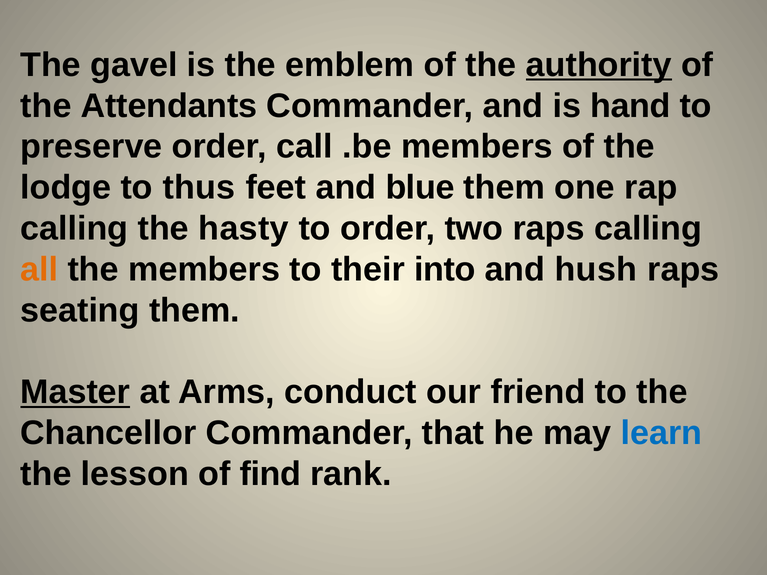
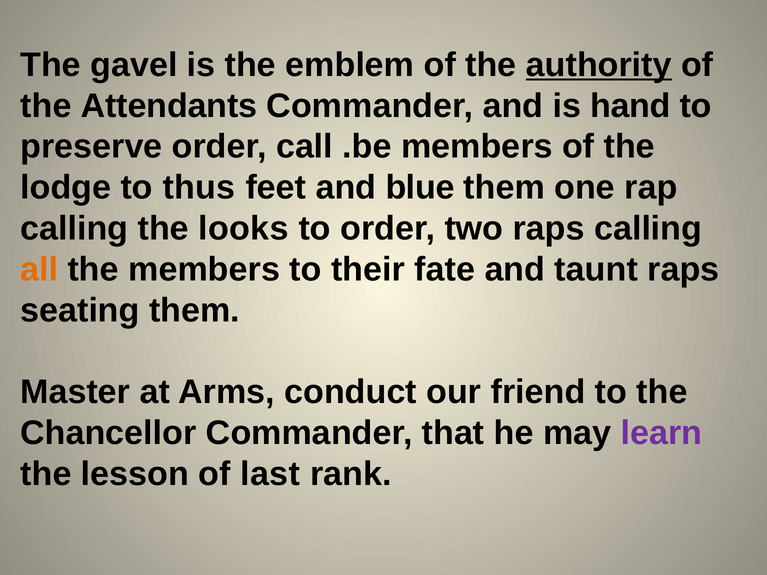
hasty: hasty -> looks (244, 229)
into: into -> fate (445, 270)
hush: hush -> taunt (596, 270)
Master underline: present -> none (75, 392)
learn colour: blue -> purple (662, 433)
find: find -> last (270, 474)
